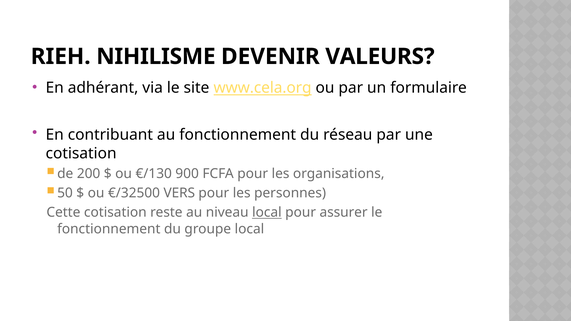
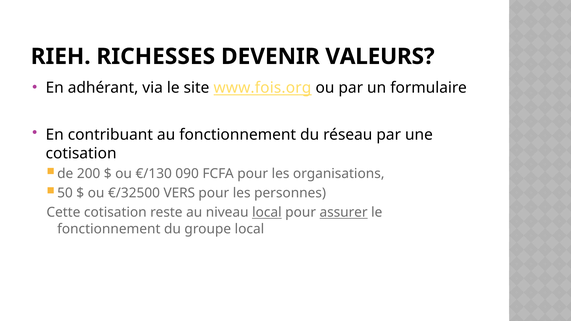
NIHILISME: NIHILISME -> RICHESSES (156, 57)
www.cela.org: www.cela.org -> www.fois.org (262, 88)
900: 900 -> 090 (187, 174)
assurer underline: none -> present (344, 213)
